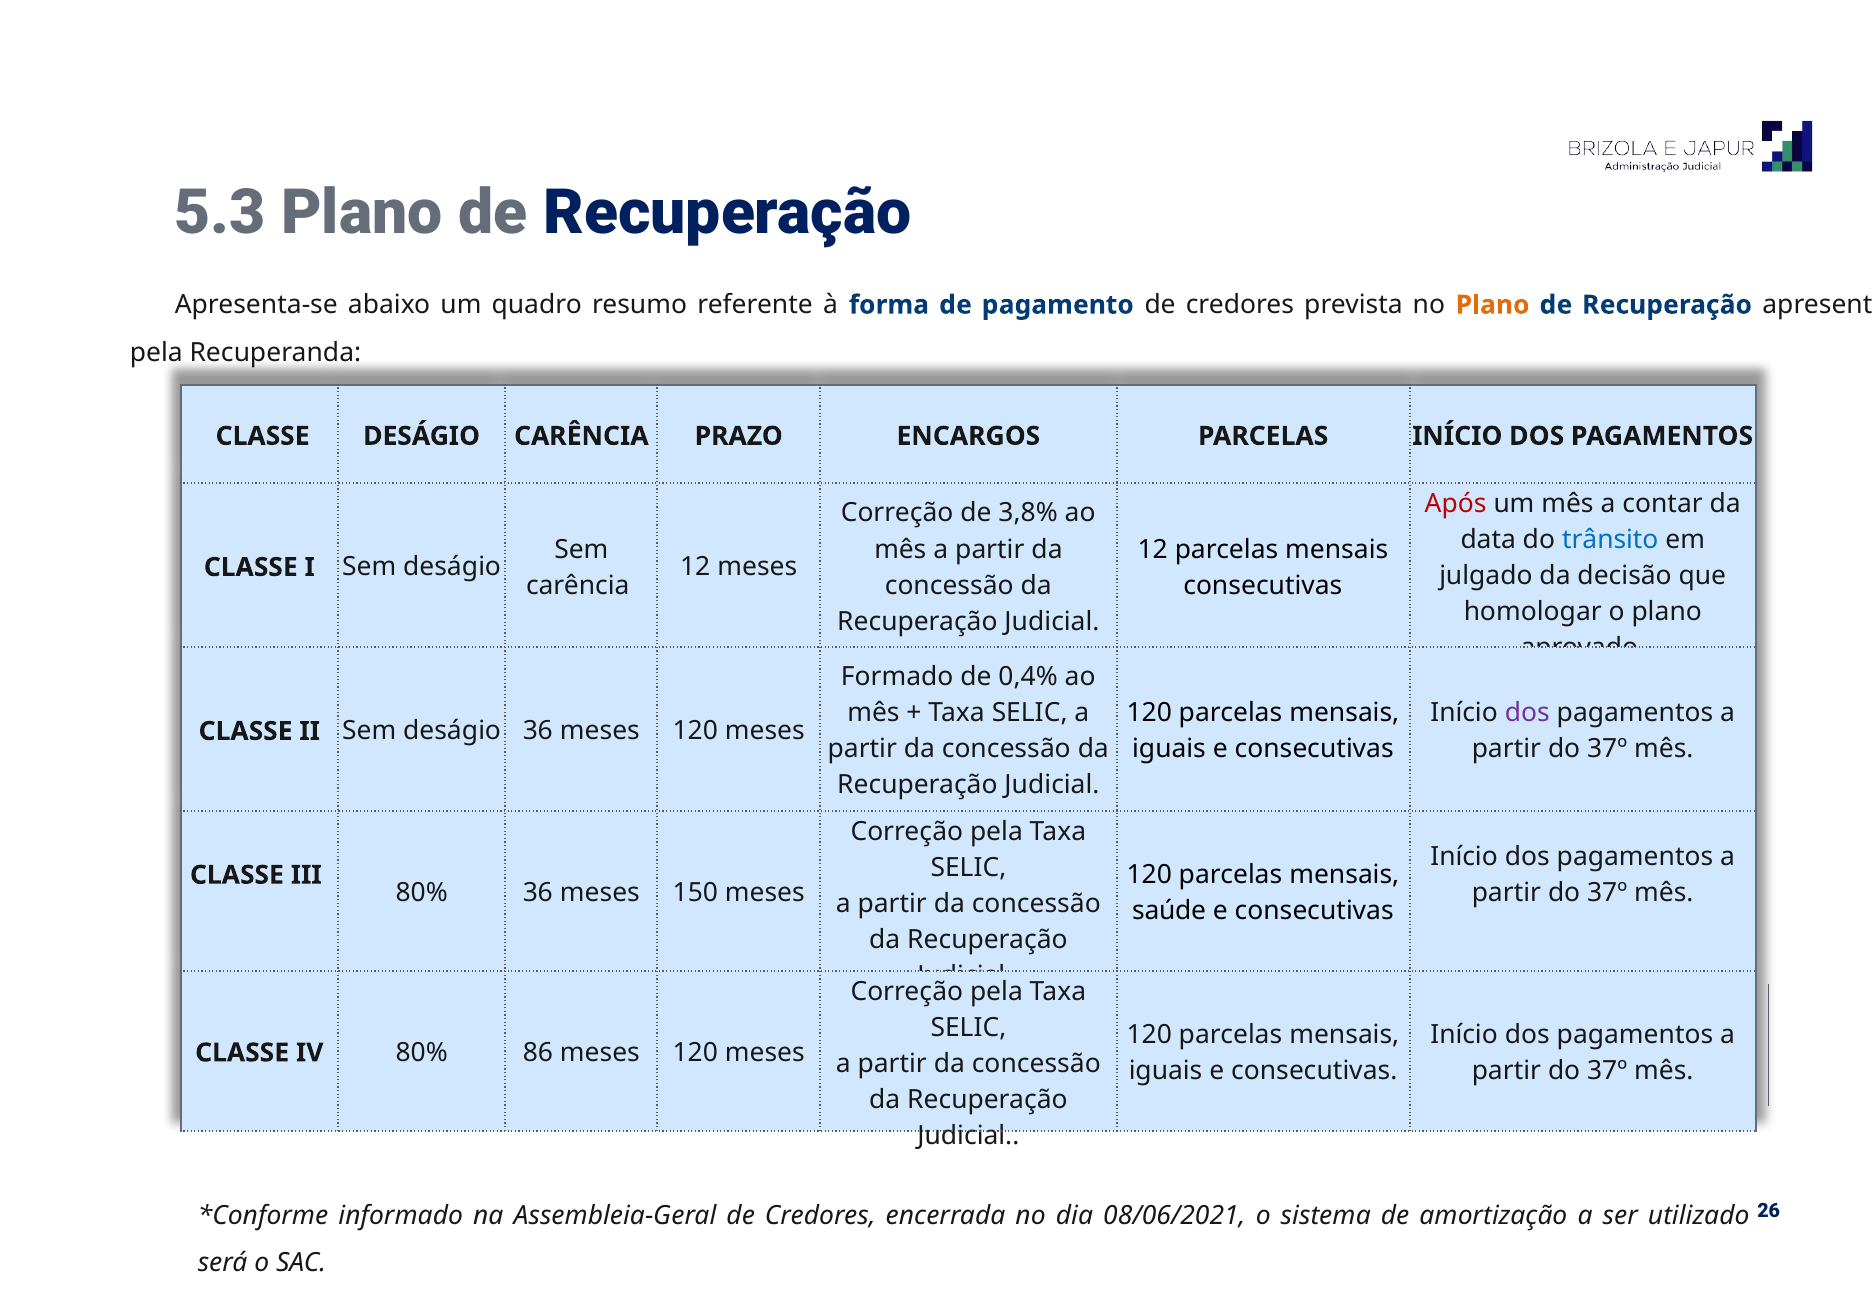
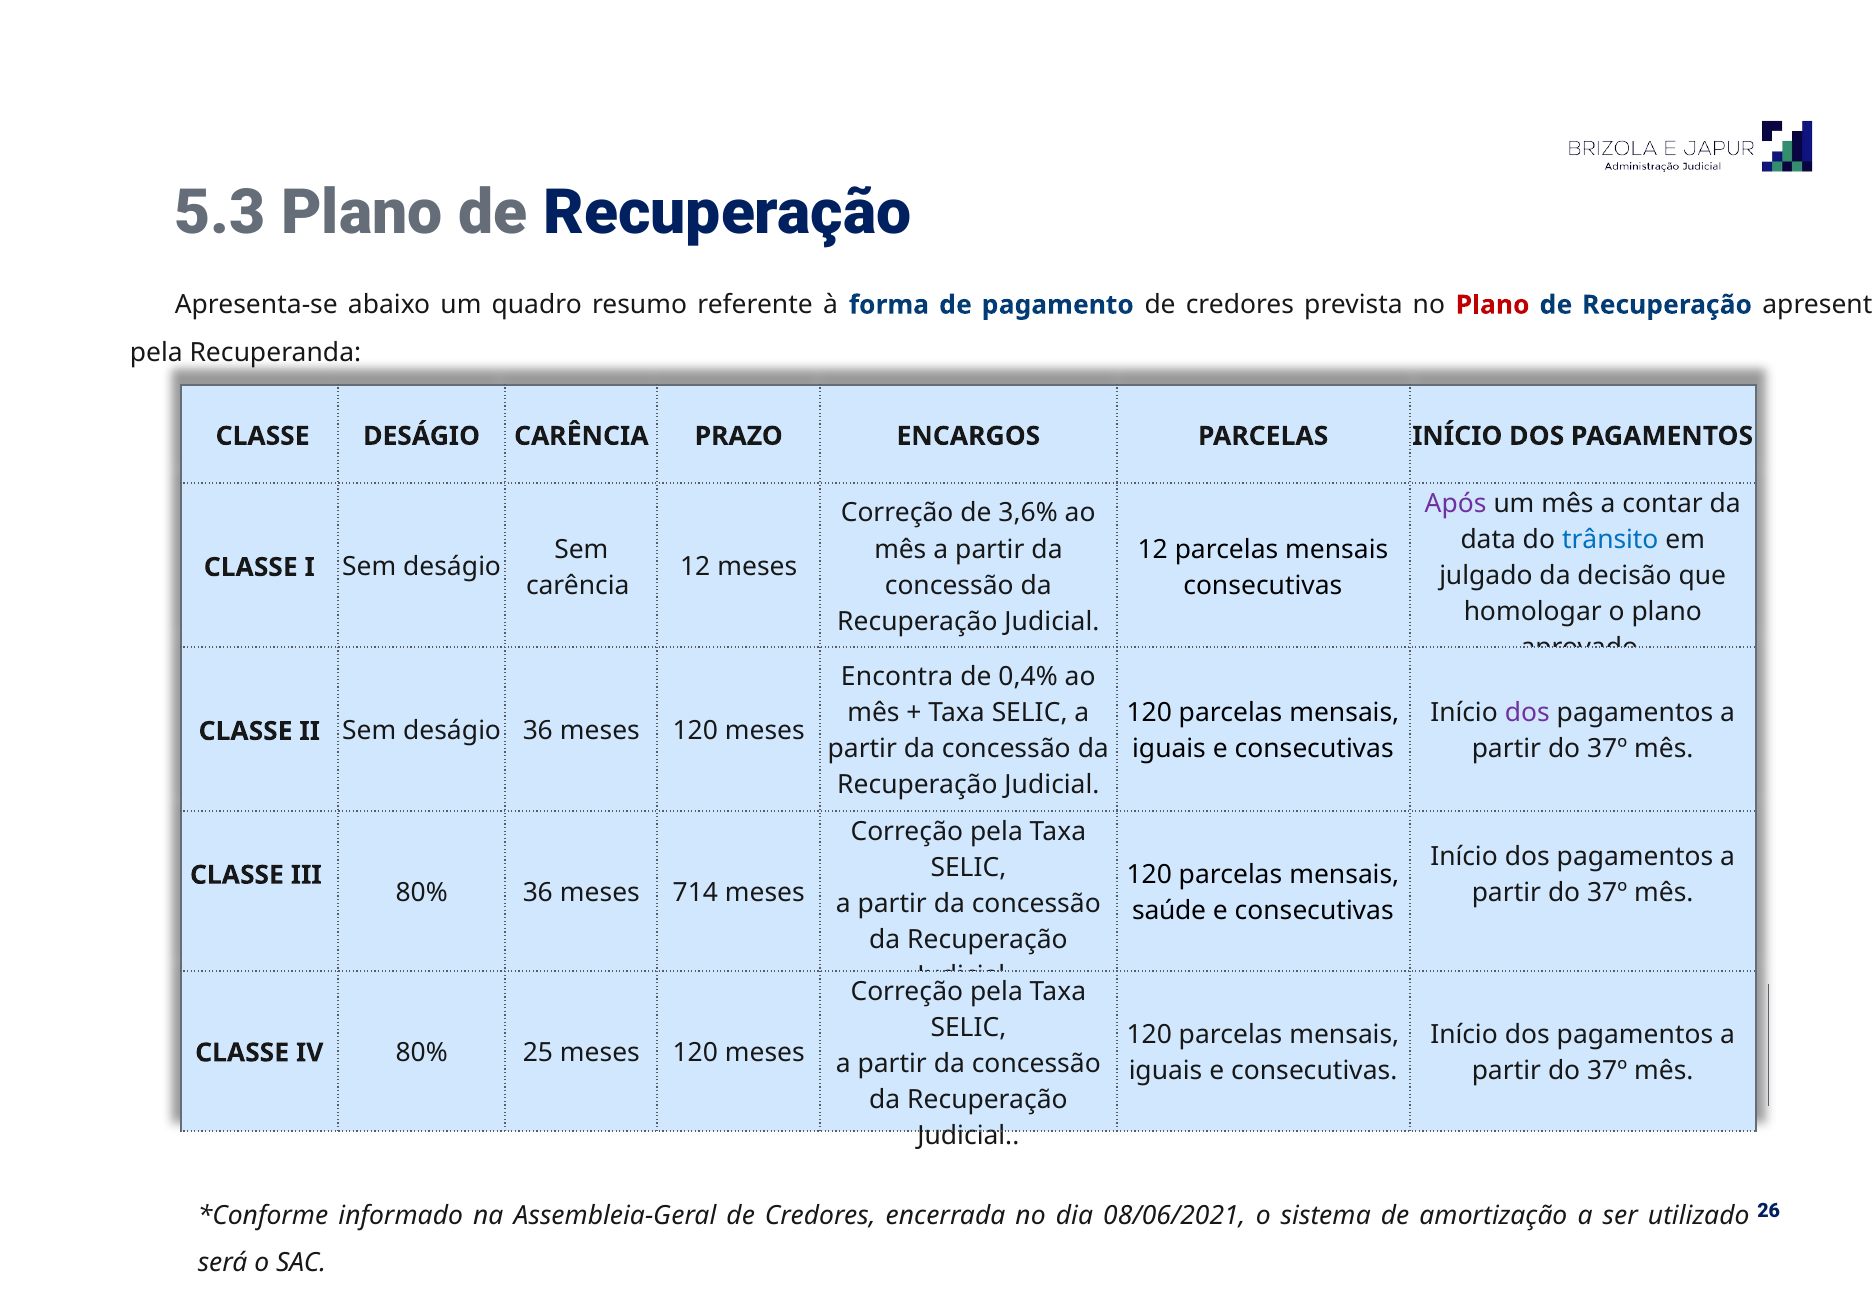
Plano colour: orange -> red (1493, 305)
Após colour: red -> purple (1456, 504)
3,8%: 3,8% -> 3,6% (1028, 513)
Formado: Formado -> Encontra (897, 677)
150: 150 -> 714 (695, 893)
86: 86 -> 25 (538, 1052)
